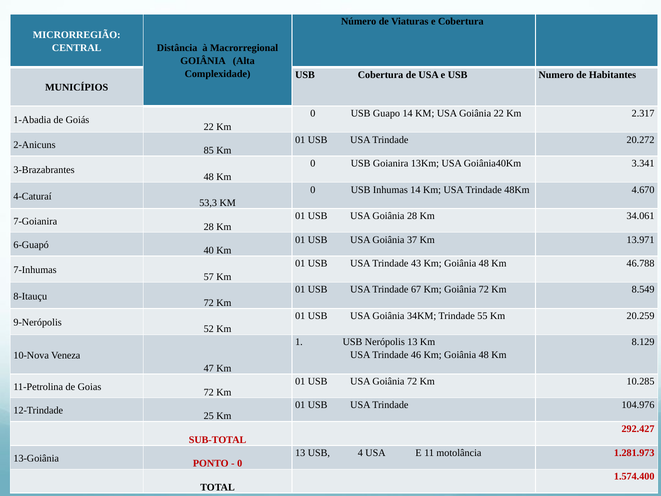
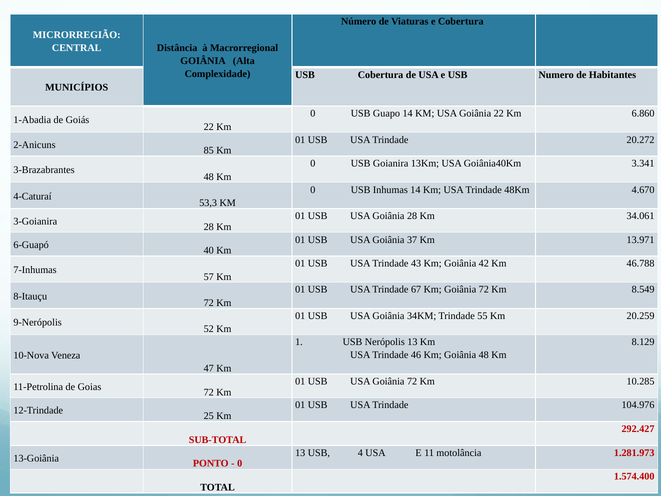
2.317: 2.317 -> 6.860 (643, 113)
7-Goianira: 7-Goianira -> 3-Goianira (35, 221)
43 Km Goiânia 48: 48 -> 42 (484, 263)
